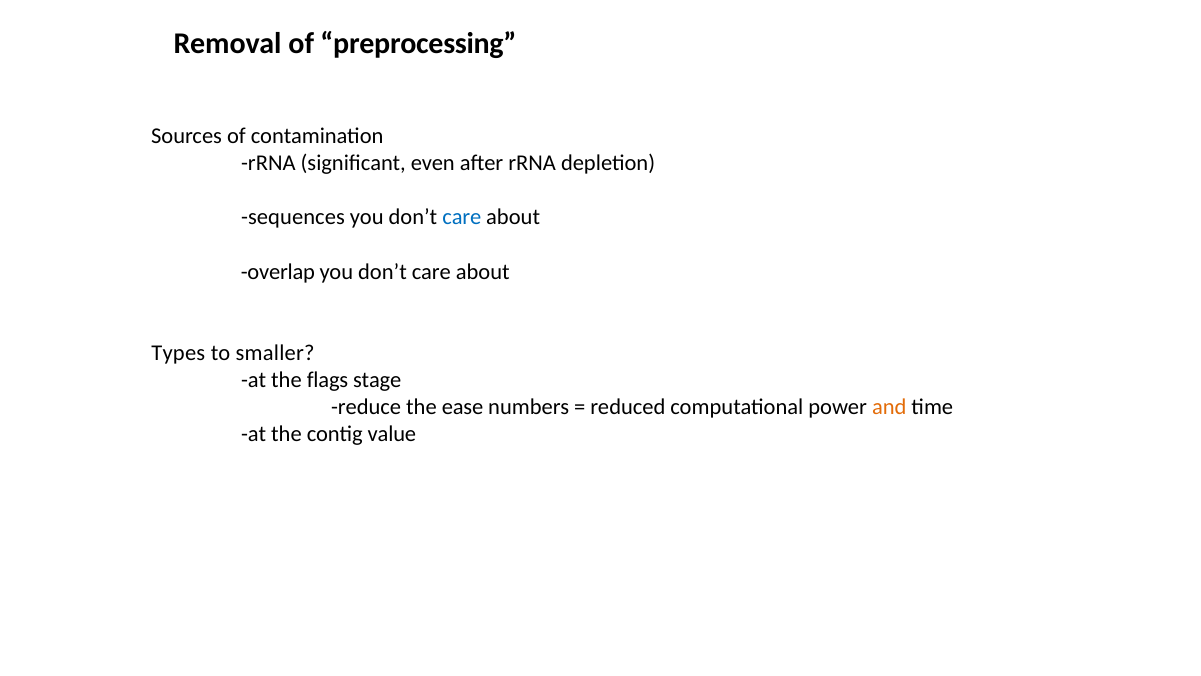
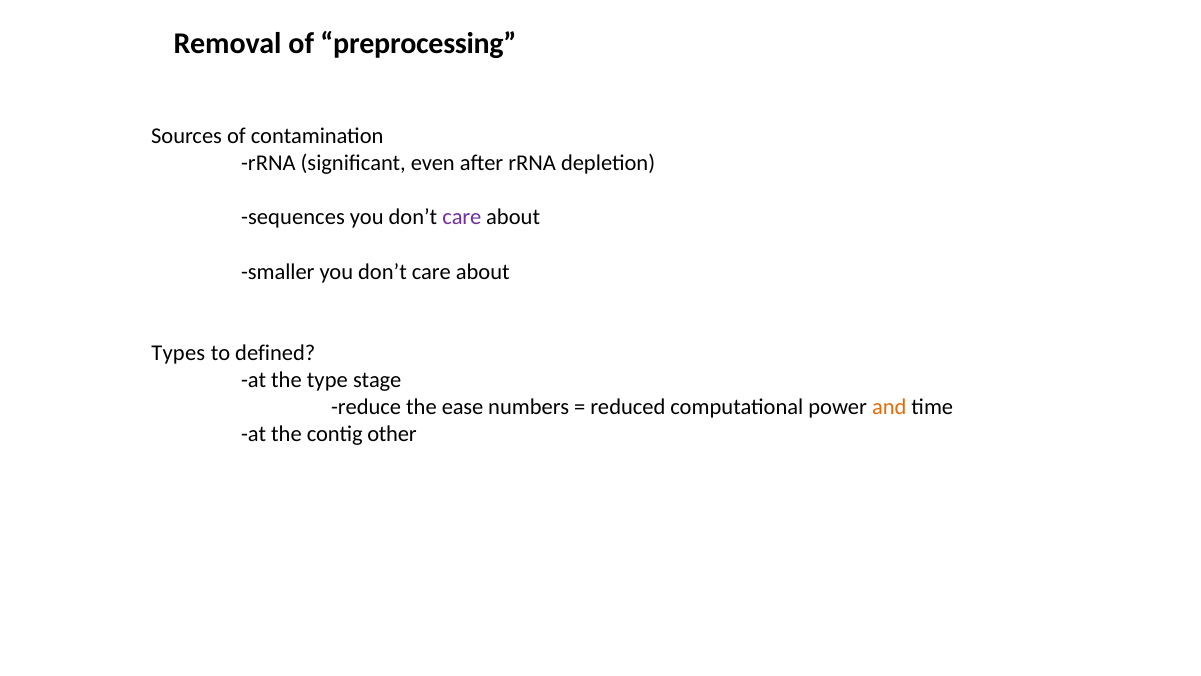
care colour: blue -> purple (462, 217)
overlap: overlap -> smaller (278, 271)
smaller: smaller -> defined (275, 352)
flags: flags -> type (327, 379)
value: value -> other (392, 434)
